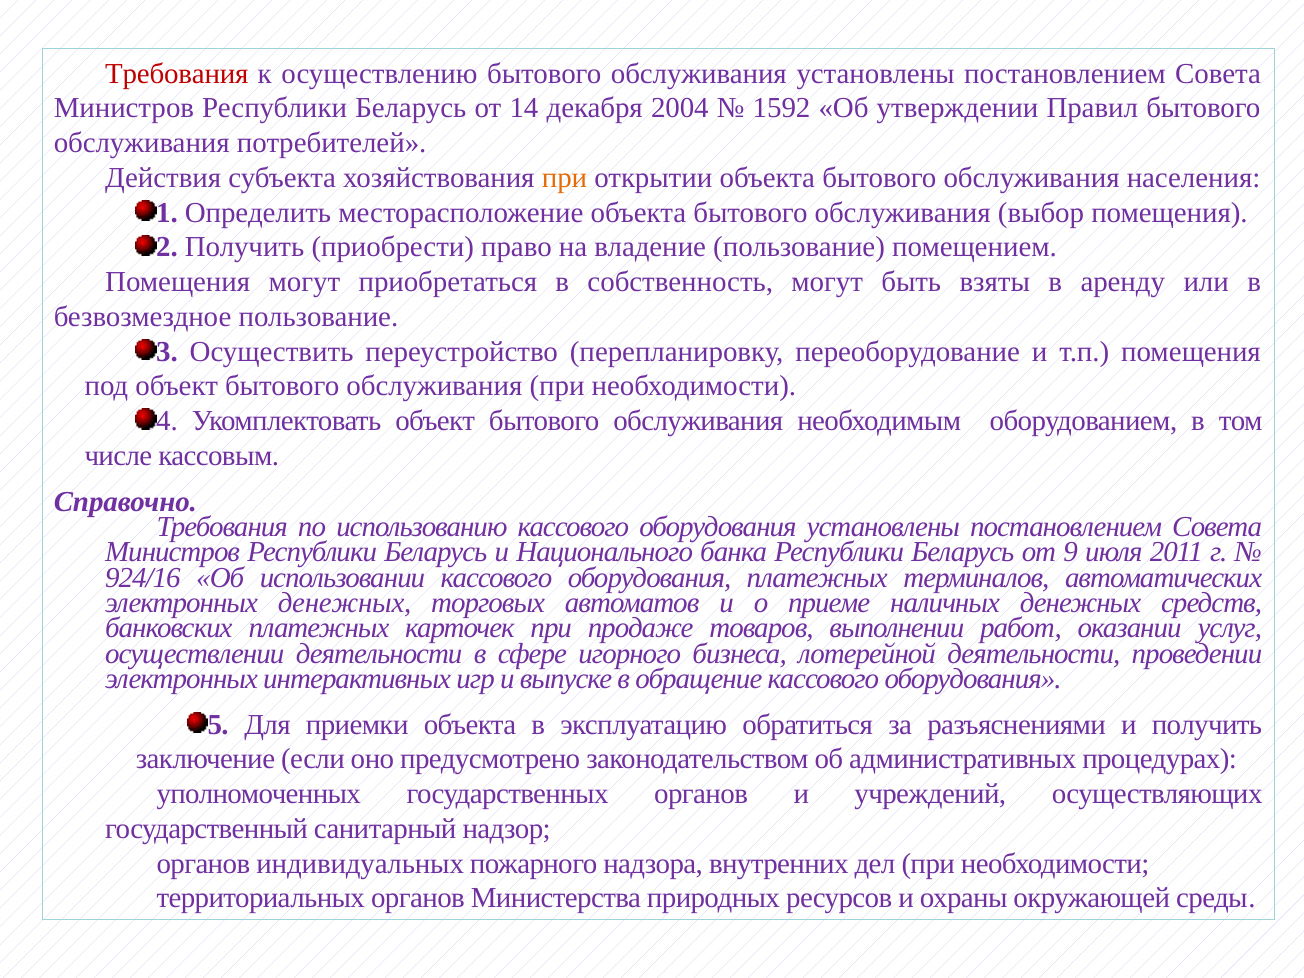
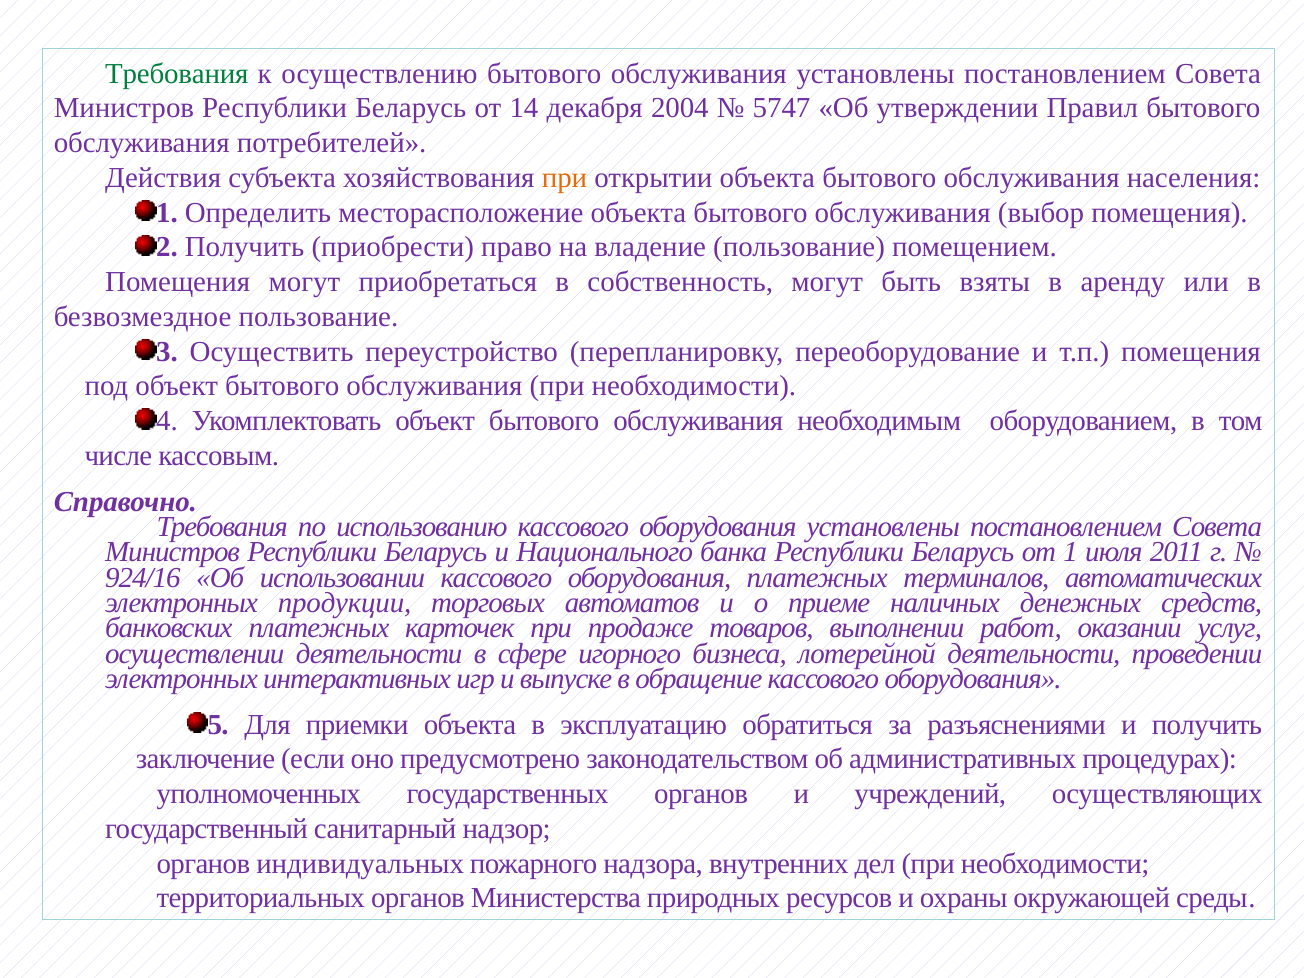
Требования colour: red -> green (177, 74)
1592: 1592 -> 5747 (782, 108)
от 9: 9 -> 1 (1071, 552)
электронных денежных: денежных -> продукции (345, 603)
